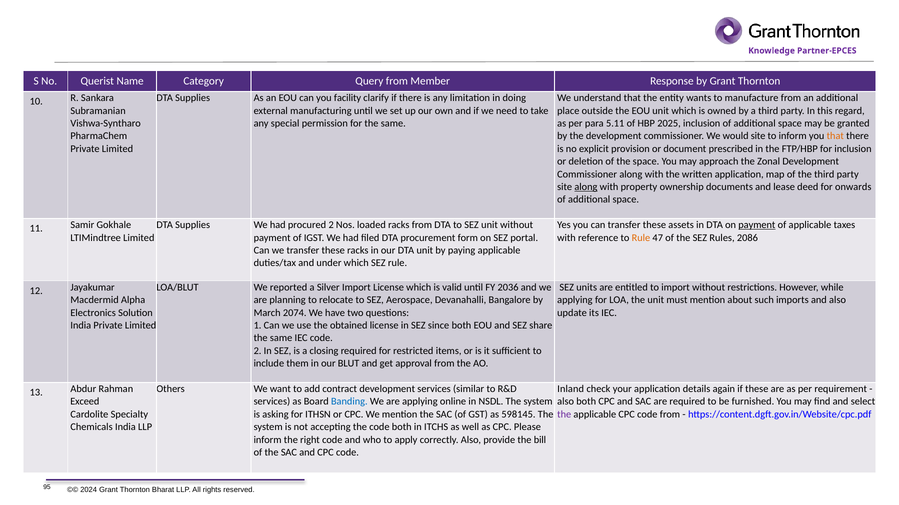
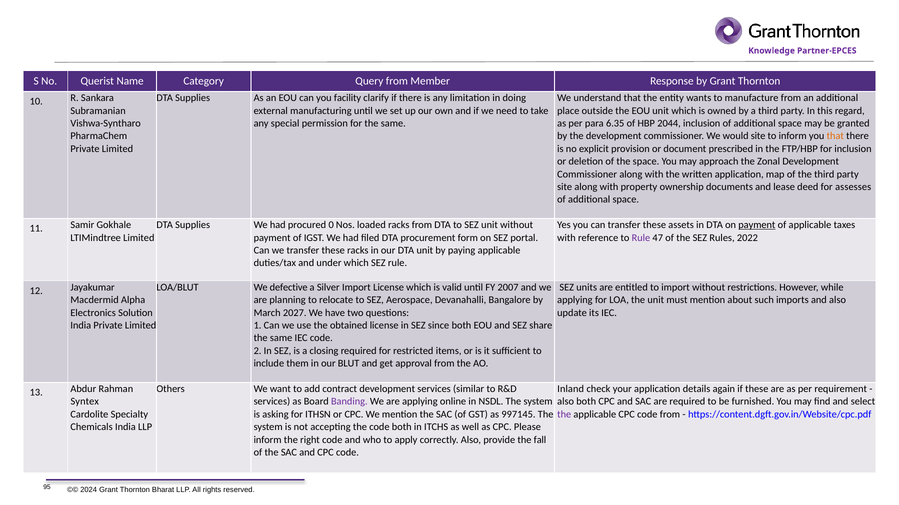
5.11: 5.11 -> 6.35 (615, 123)
2025: 2025 -> 2044 (669, 123)
along underline: present -> none (586, 187)
onwards: onwards -> assesses (853, 187)
procured 2: 2 -> 0 (331, 225)
Rule colour: orange -> purple (641, 238)
2086: 2086 -> 2022 (747, 238)
reported: reported -> defective (289, 288)
2036: 2036 -> 2007 (508, 288)
2074: 2074 -> 2027 (295, 313)
Exceed: Exceed -> Syntex (85, 402)
Banding colour: blue -> purple (349, 402)
598145: 598145 -> 997145 (518, 415)
bill: bill -> fall (540, 440)
